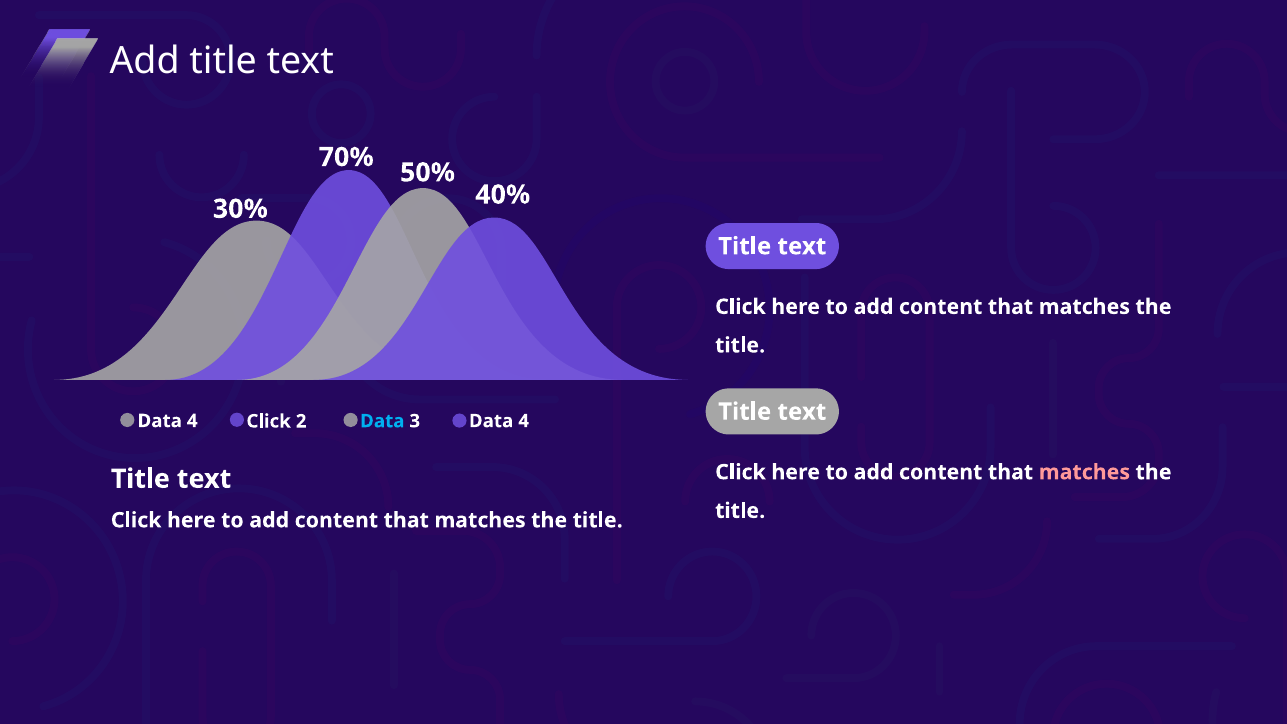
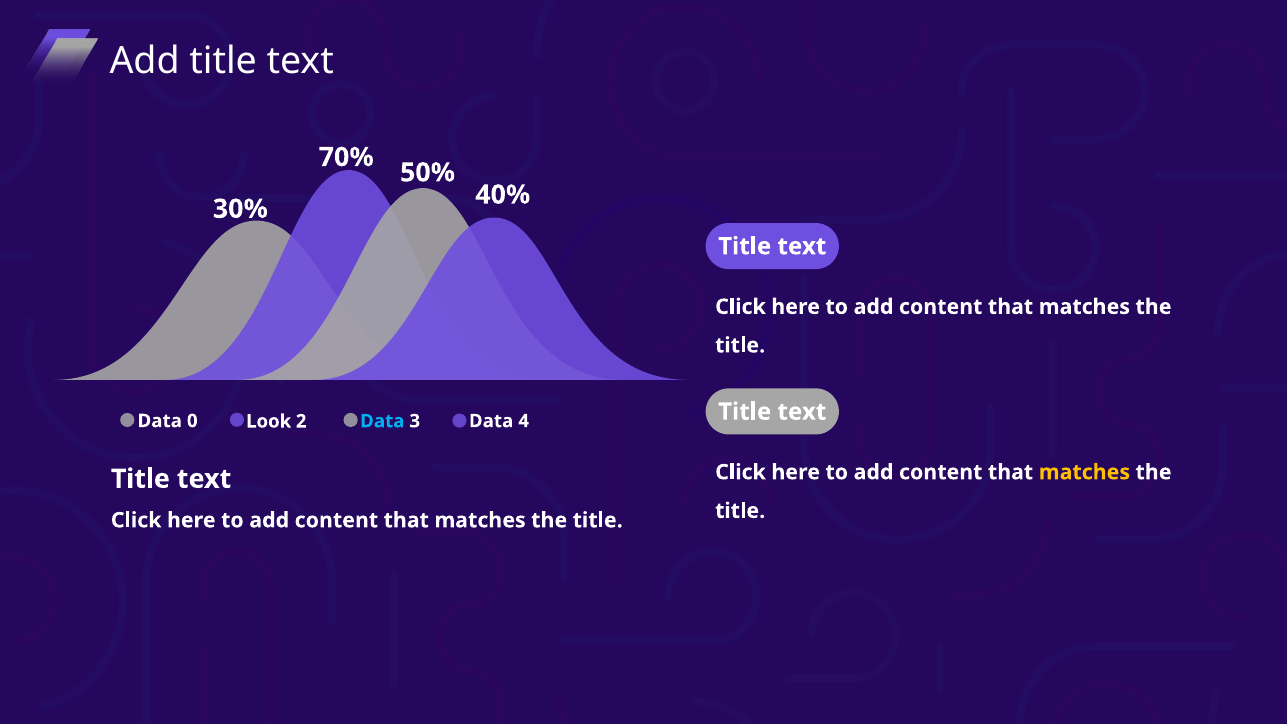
4: 4 -> 0 (192, 421)
Click: Click -> Look (269, 421)
matches colour: pink -> yellow (1084, 472)
